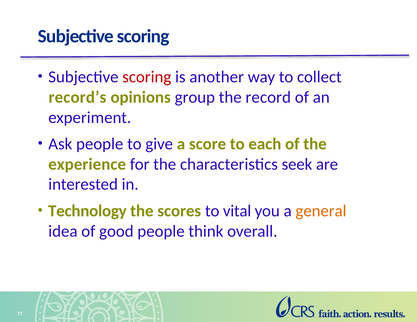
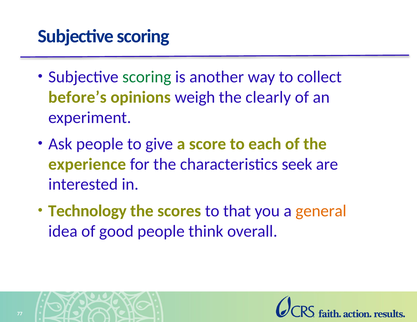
scoring colour: red -> green (147, 77)
record’s: record’s -> before’s (77, 97)
group: group -> weigh (195, 97)
record: record -> clearly (268, 97)
vital: vital -> that (237, 211)
